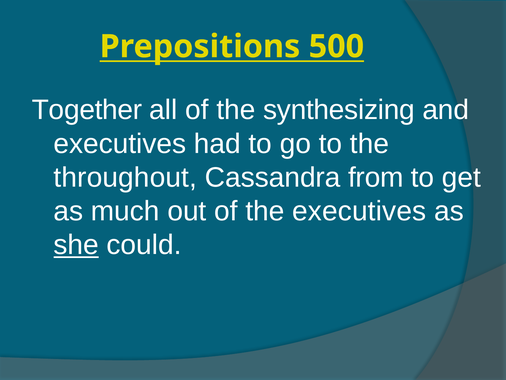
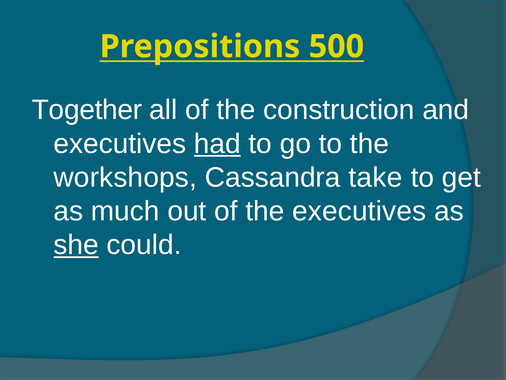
synthesizing: synthesizing -> construction (339, 110)
had underline: none -> present (217, 144)
throughout: throughout -> workshops (125, 177)
from: from -> take (376, 177)
